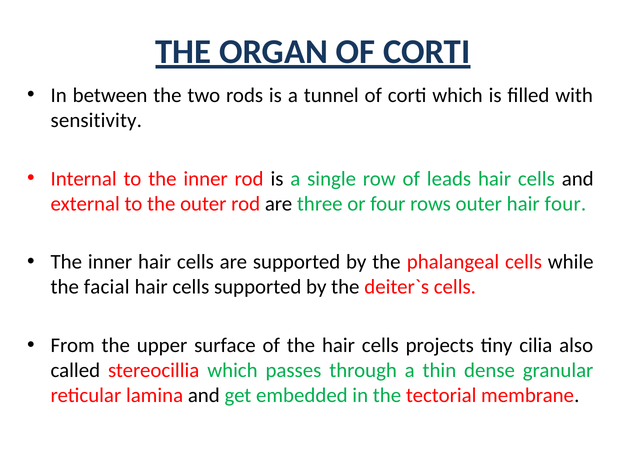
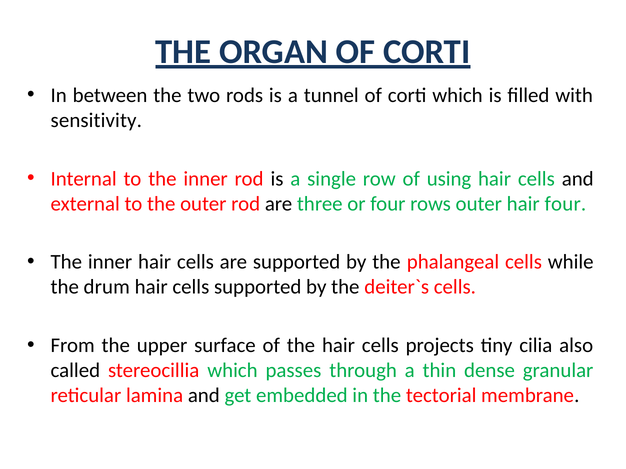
leads: leads -> using (449, 179)
facial: facial -> drum (107, 287)
